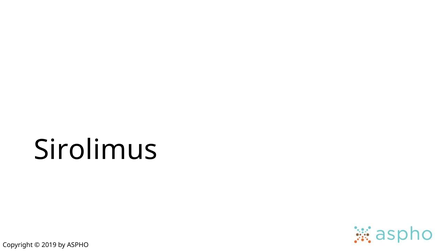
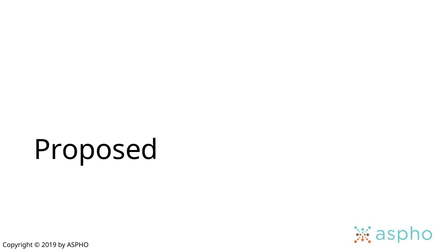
Sirolimus: Sirolimus -> Proposed (96, 150)
